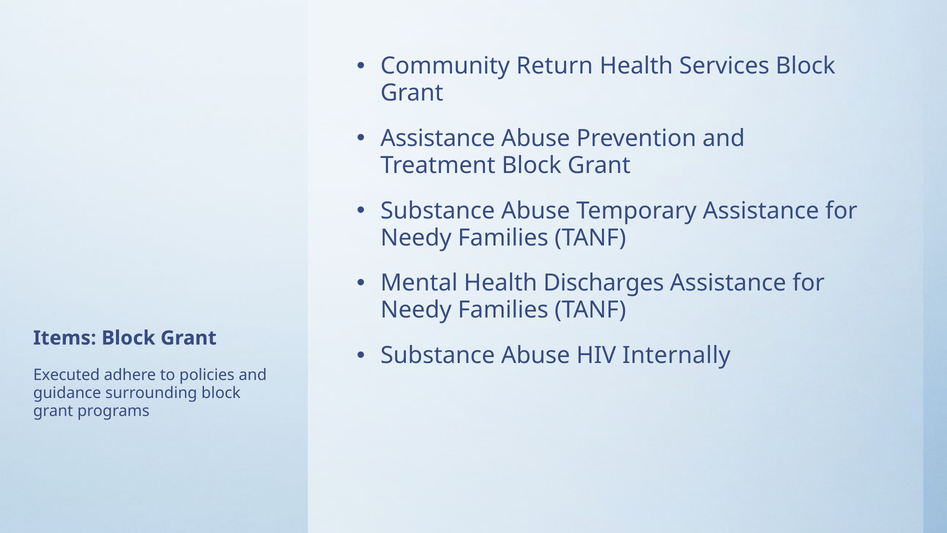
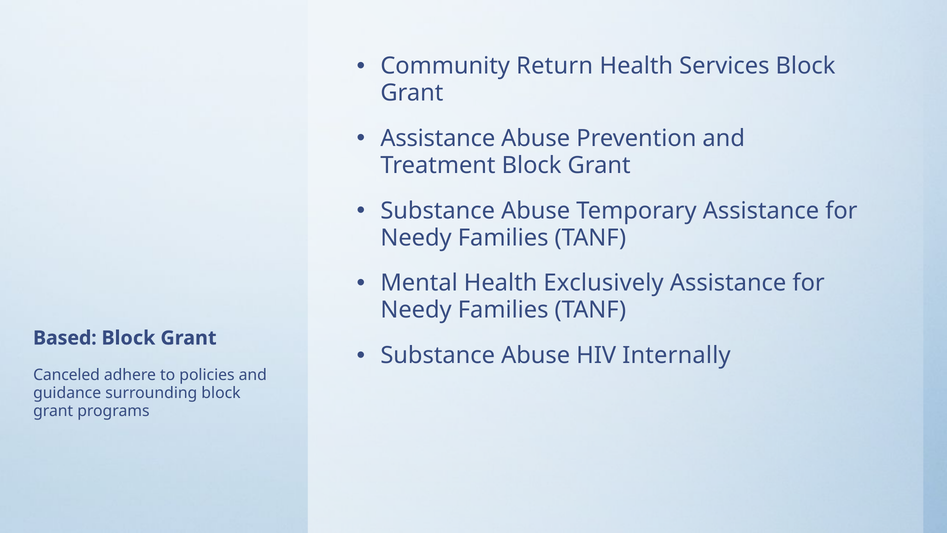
Discharges: Discharges -> Exclusively (604, 283)
Items: Items -> Based (65, 338)
Executed: Executed -> Canceled (67, 375)
